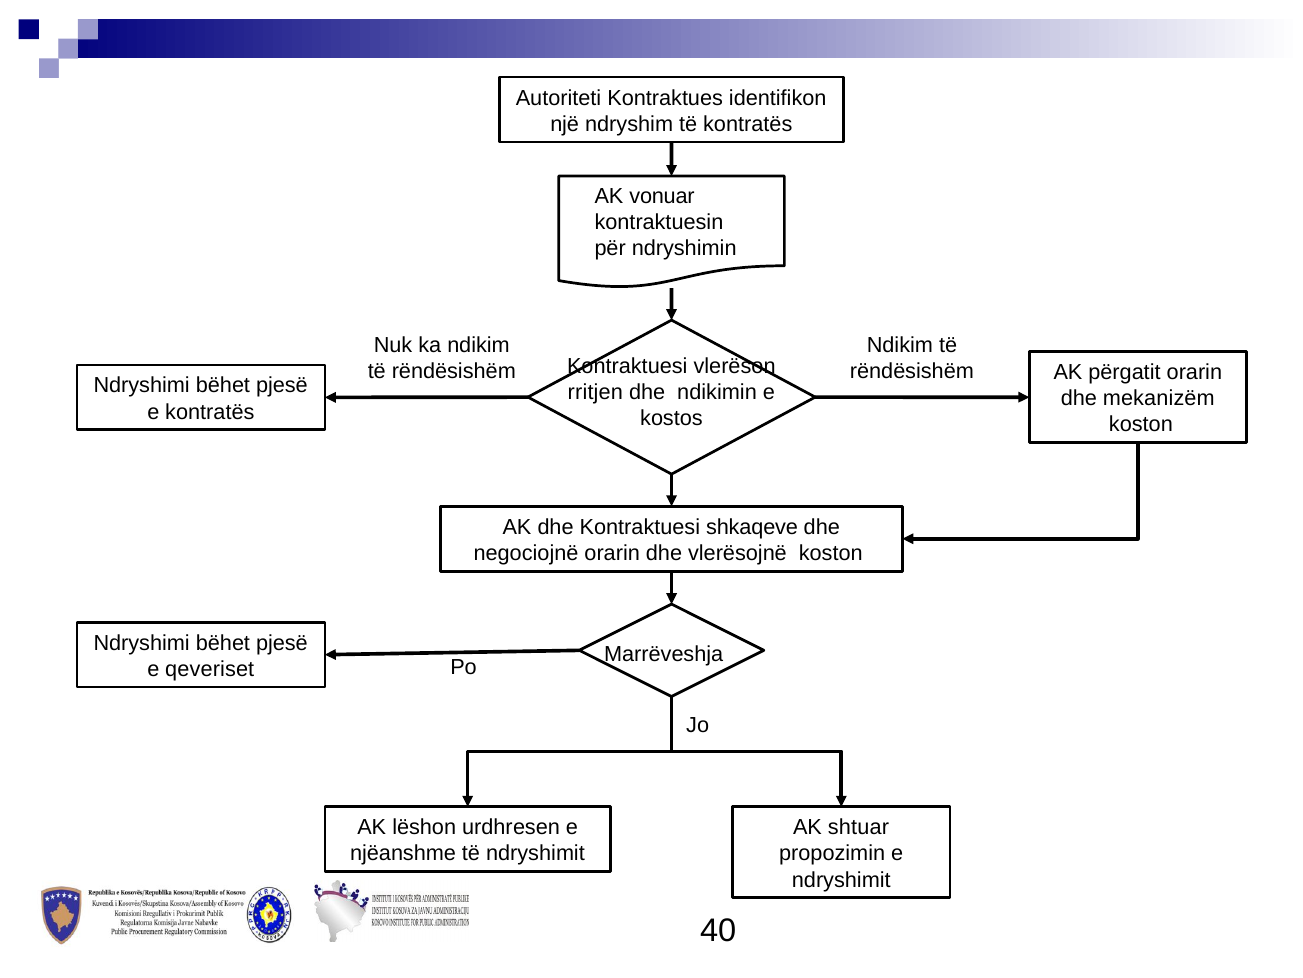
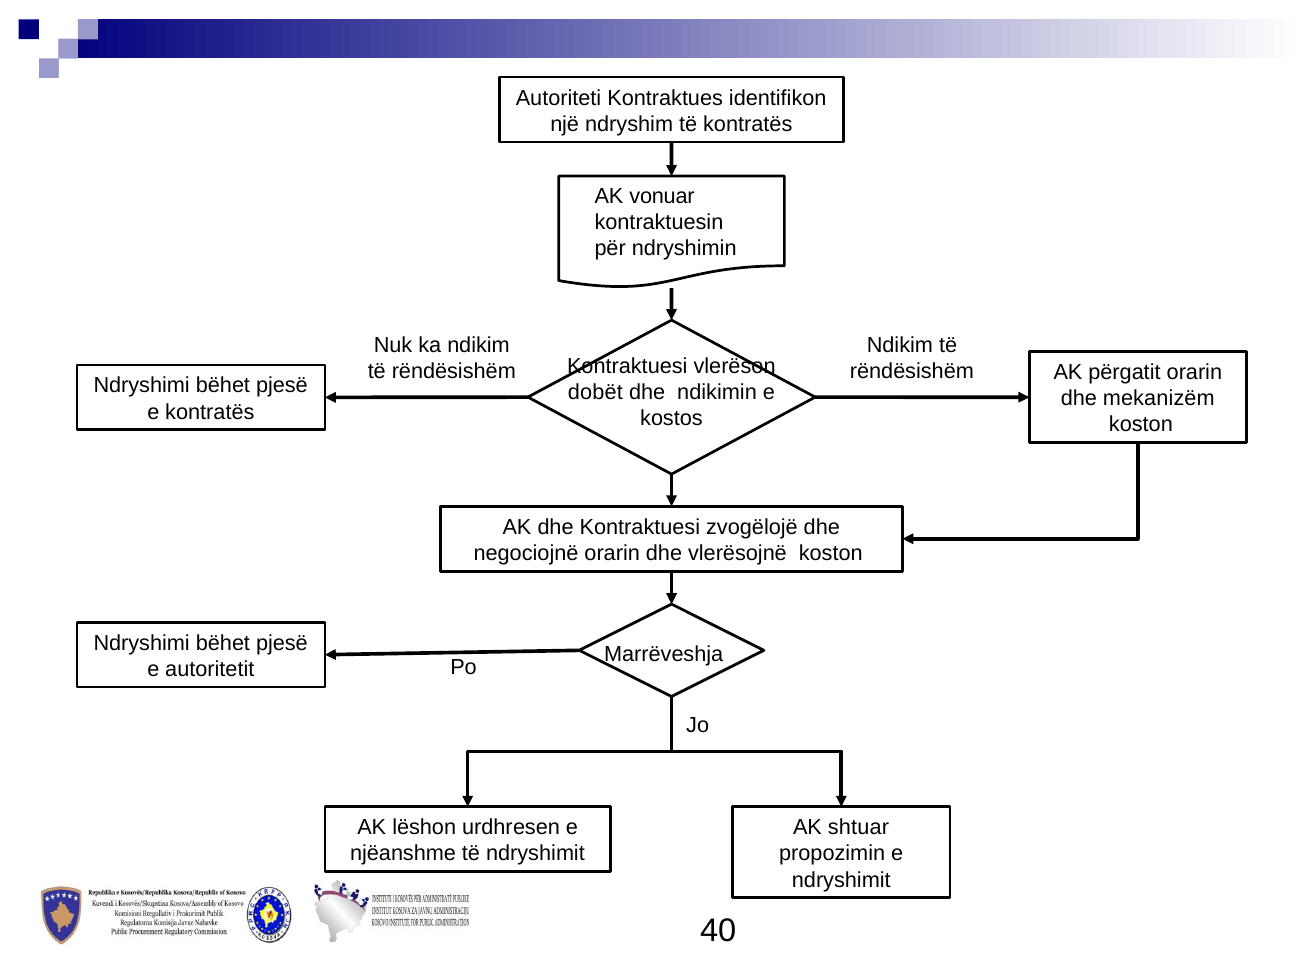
rritjen: rritjen -> dobët (595, 392)
shkaqeve: shkaqeve -> zvogëlojë (752, 527)
qeveriset: qeveriset -> autoritetit (210, 669)
